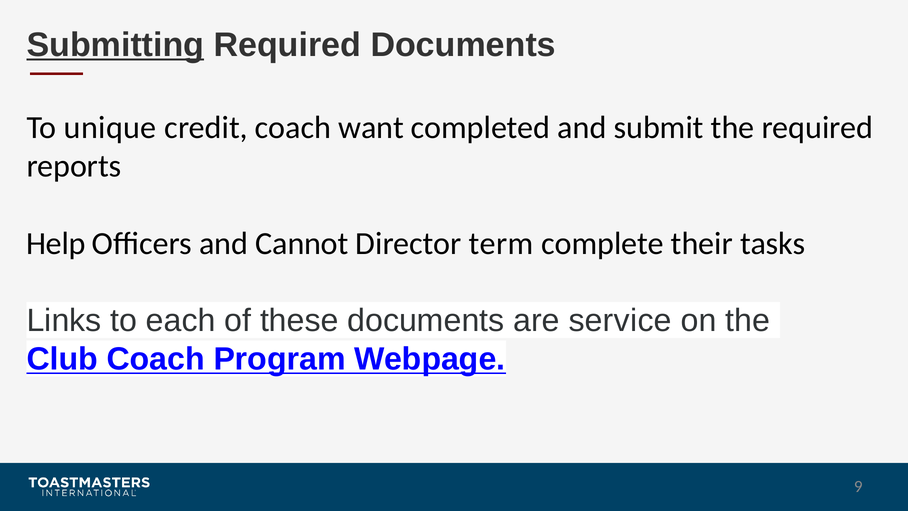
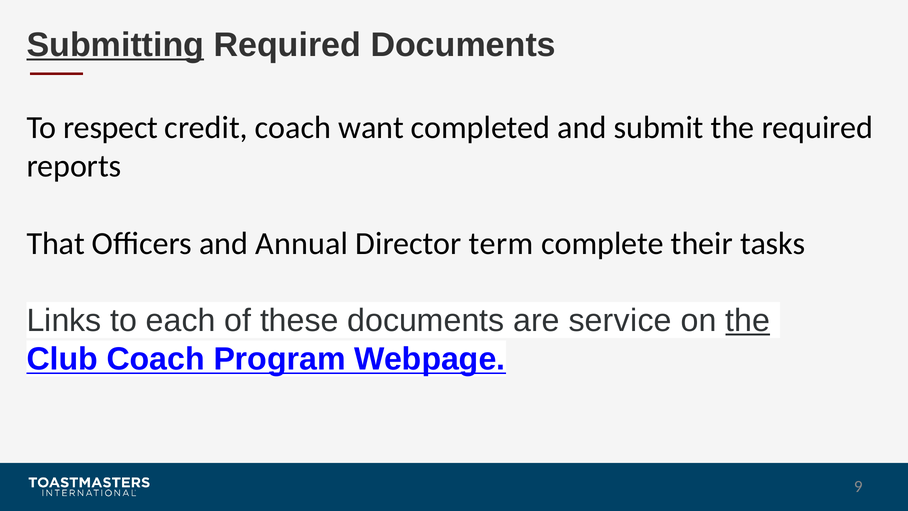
unique: unique -> respect (111, 128)
Help: Help -> That (56, 243)
Cannot: Cannot -> Annual (302, 243)
the underline: none -> present (748, 320)
